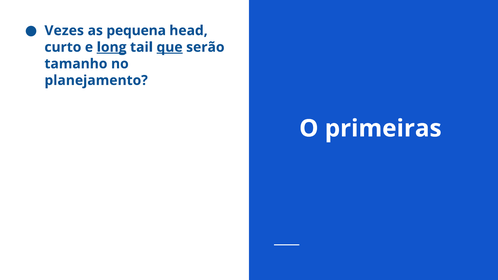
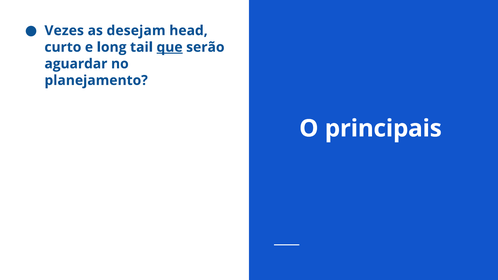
pequena: pequena -> desejam (136, 31)
long underline: present -> none (112, 47)
tamanho: tamanho -> aguardar (76, 64)
primeiras: primeiras -> principais (383, 129)
